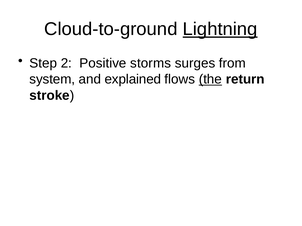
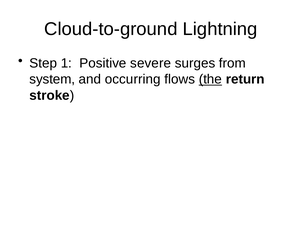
Lightning underline: present -> none (220, 29)
2: 2 -> 1 (66, 63)
storms: storms -> severe (151, 63)
explained: explained -> occurring (133, 79)
